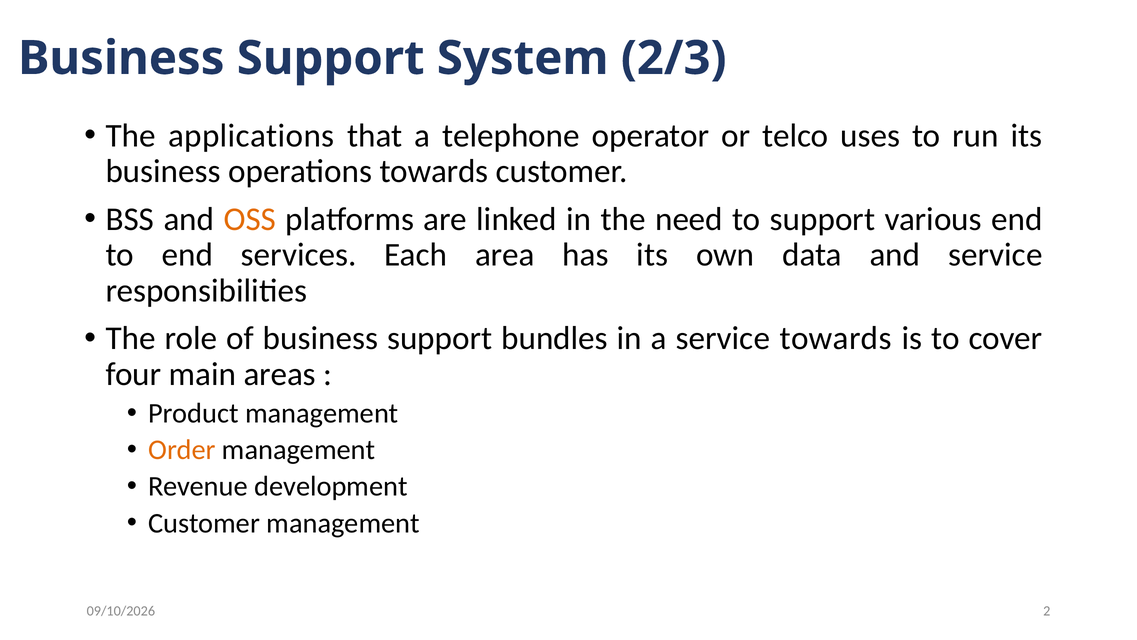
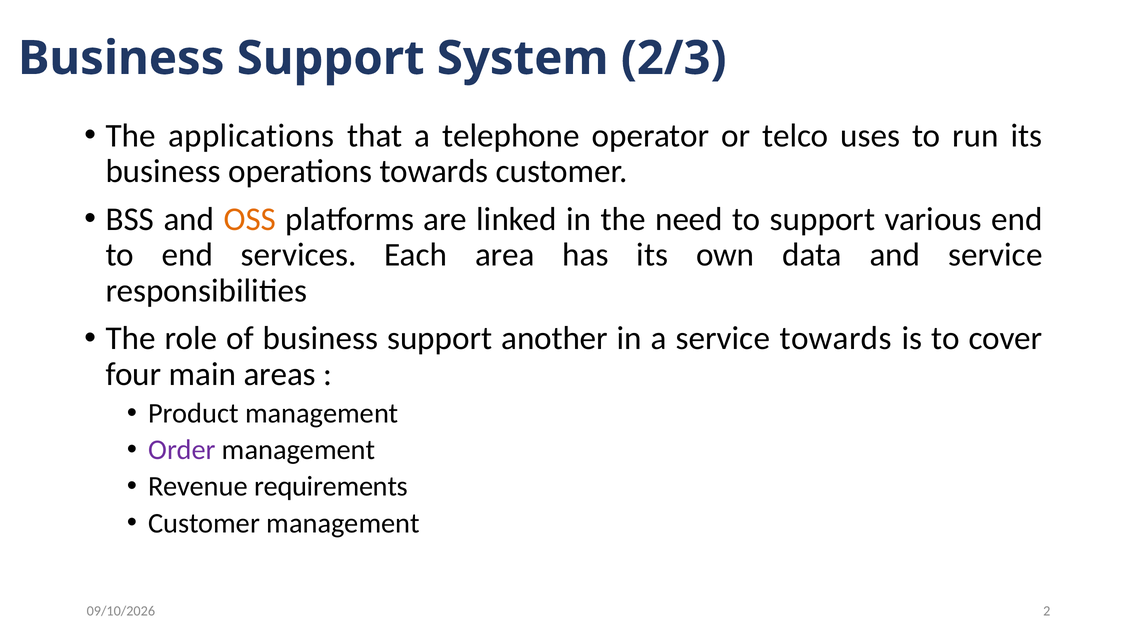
bundles: bundles -> another (555, 338)
Order colour: orange -> purple (182, 450)
development: development -> requirements (331, 486)
